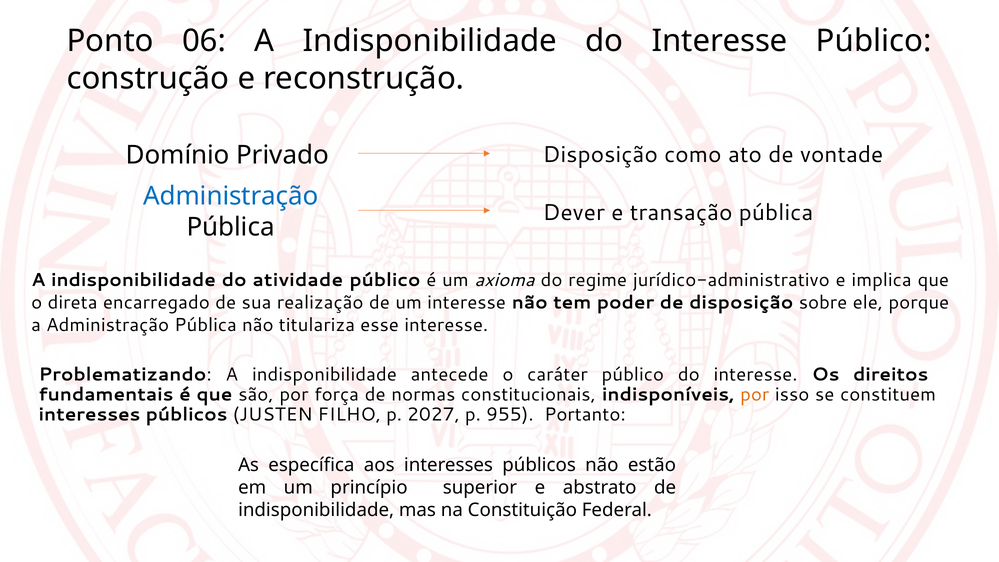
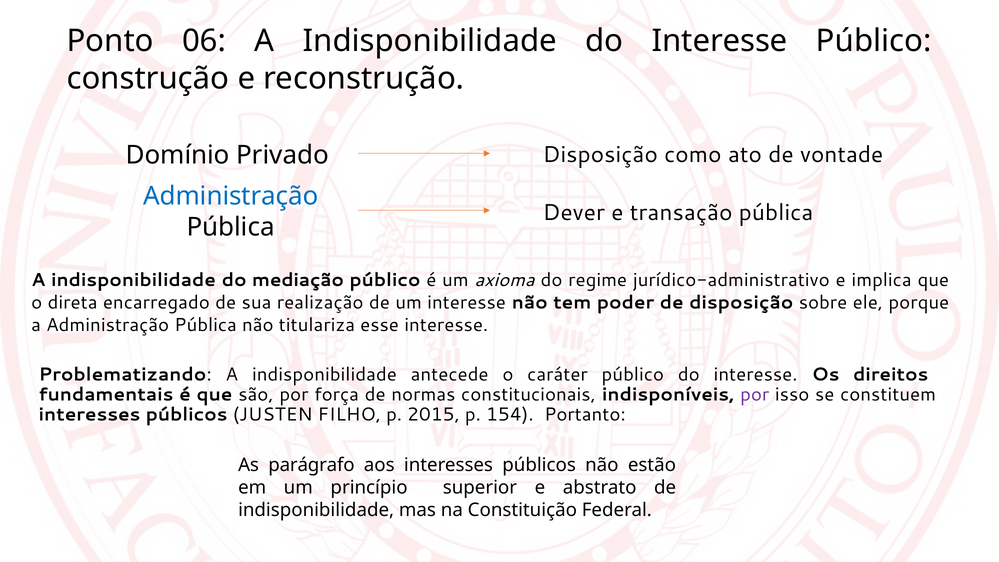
atividade: atividade -> mediação (298, 280)
por colour: orange -> purple (755, 395)
2027: 2027 -> 2015 (433, 415)
955: 955 -> 154 (510, 415)
específica: específica -> parágrafo (311, 465)
